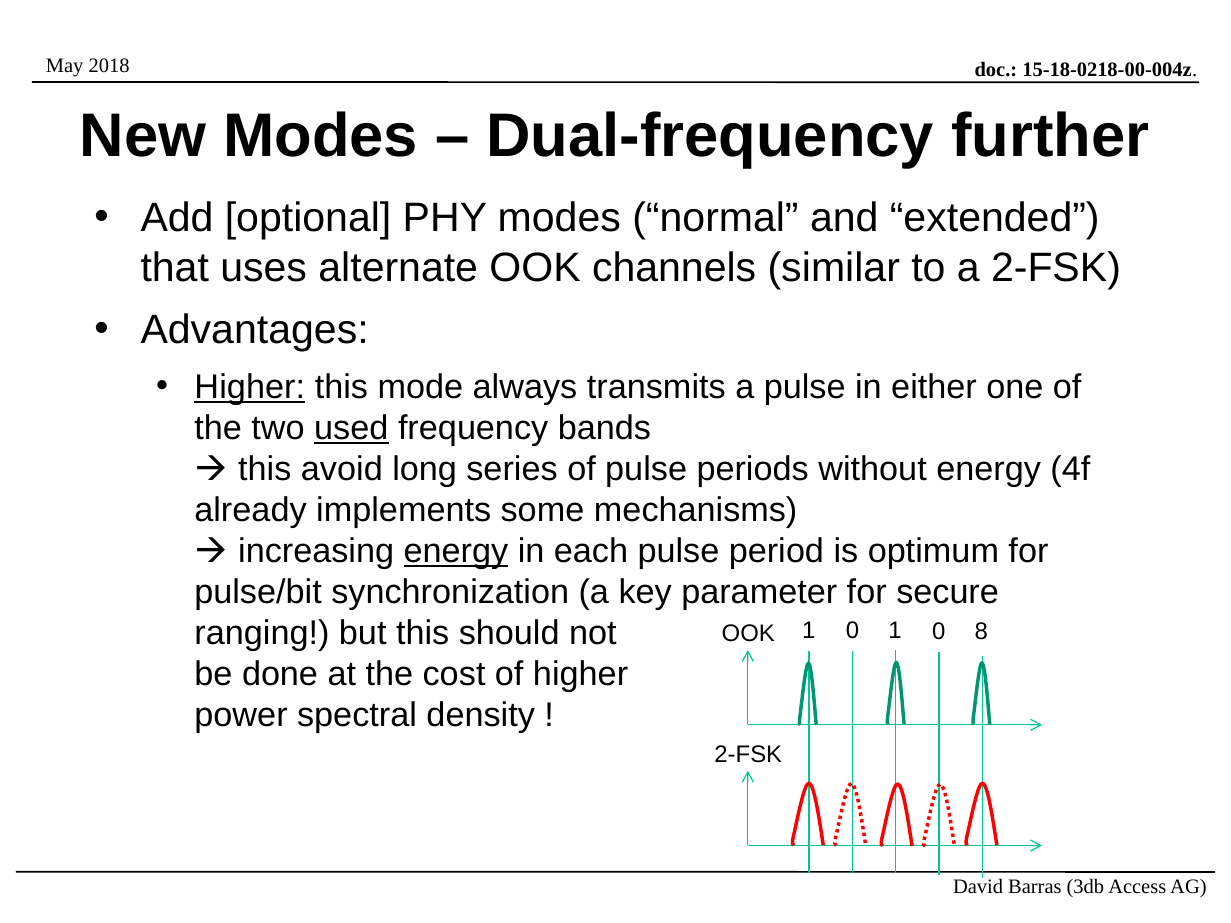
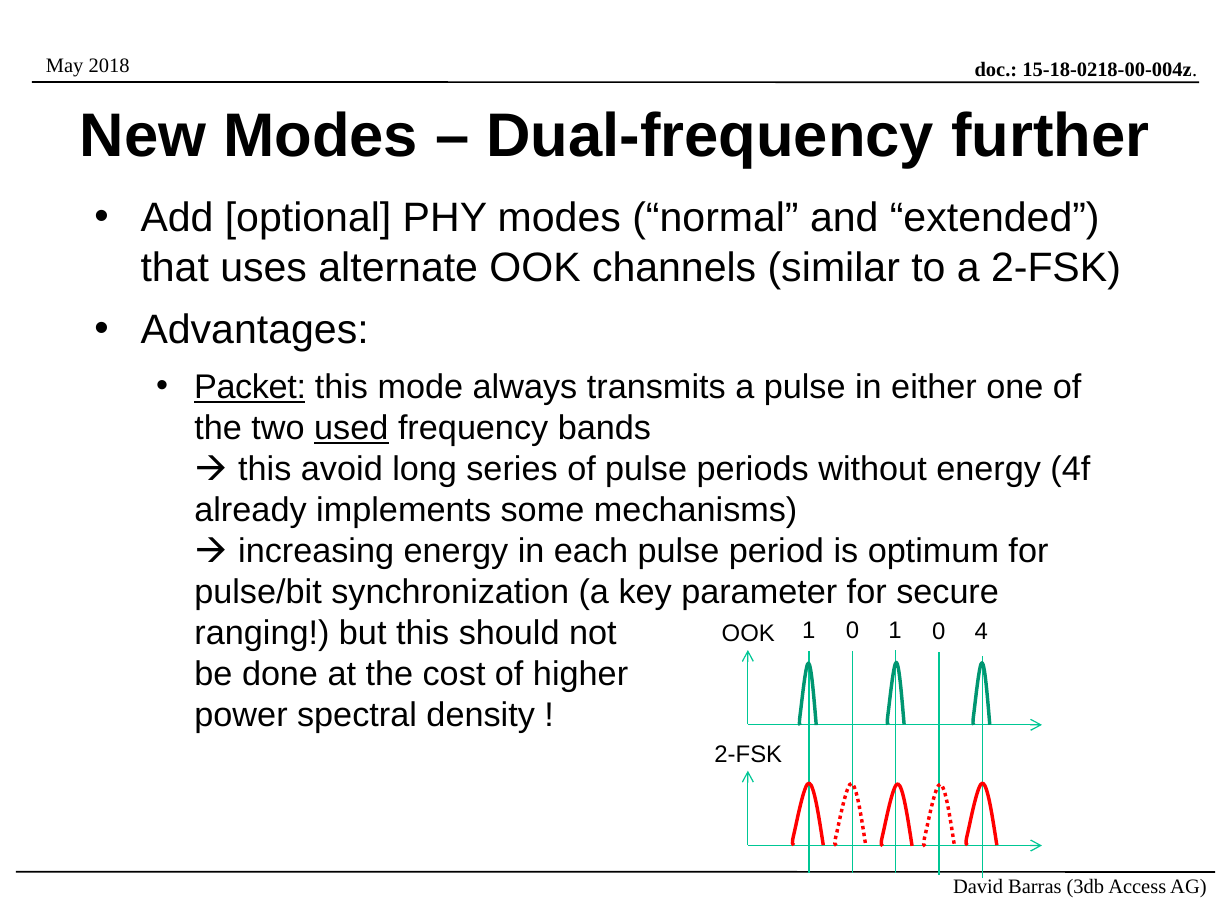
Higher: Higher -> Packet (250, 387)
energy underline: present -> none (456, 551)
8: 8 -> 4 (981, 632)
